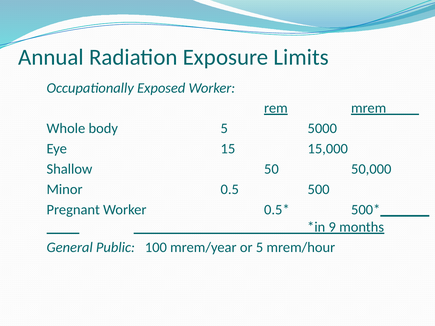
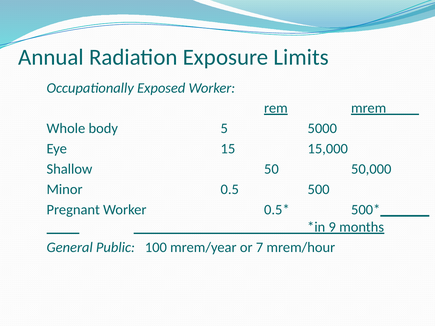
or 5: 5 -> 7 (260, 247)
